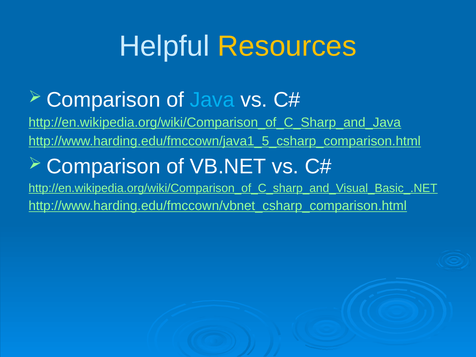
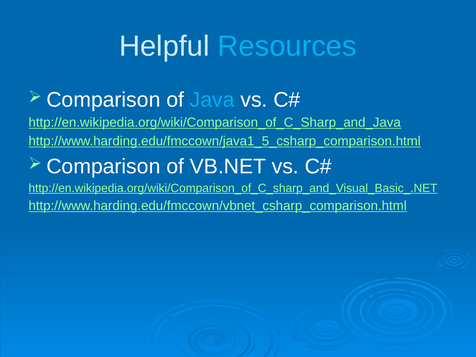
Resources colour: yellow -> light blue (287, 46)
